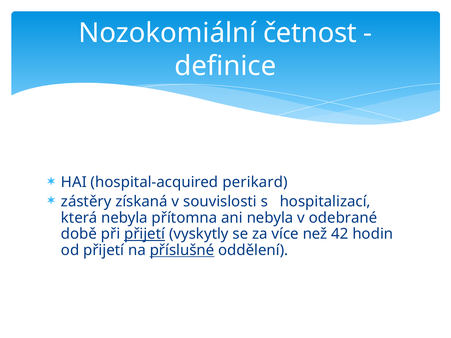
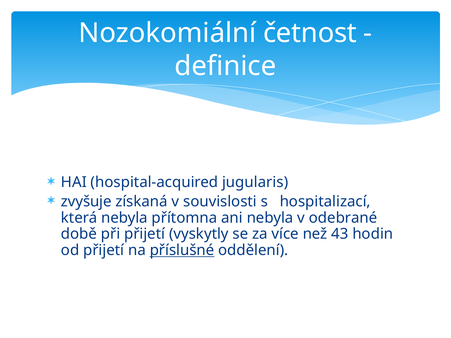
perikard: perikard -> jugularis (255, 182)
zástěry: zástěry -> zvyšuje (86, 202)
přijetí underline: present -> none (145, 234)
42: 42 -> 43 (340, 234)
